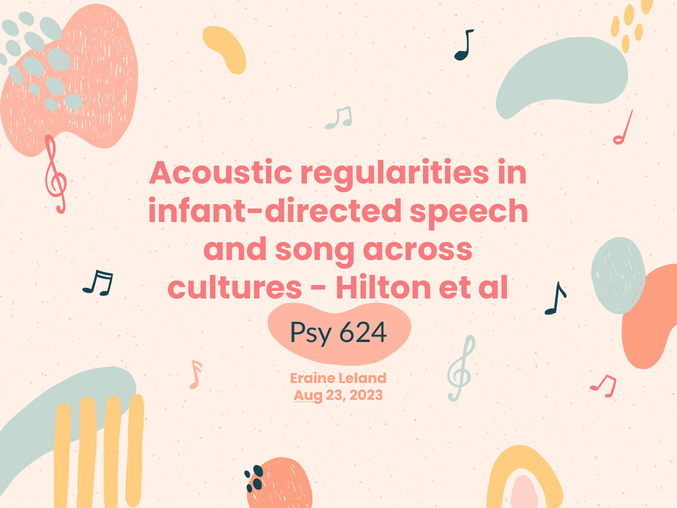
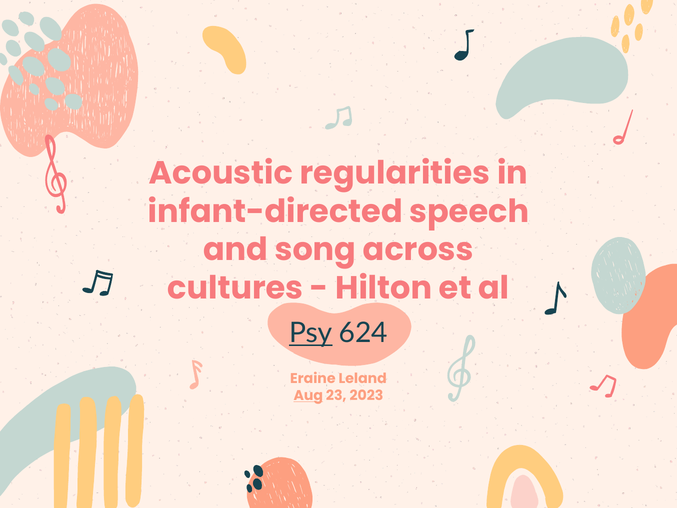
Psy underline: none -> present (311, 333)
